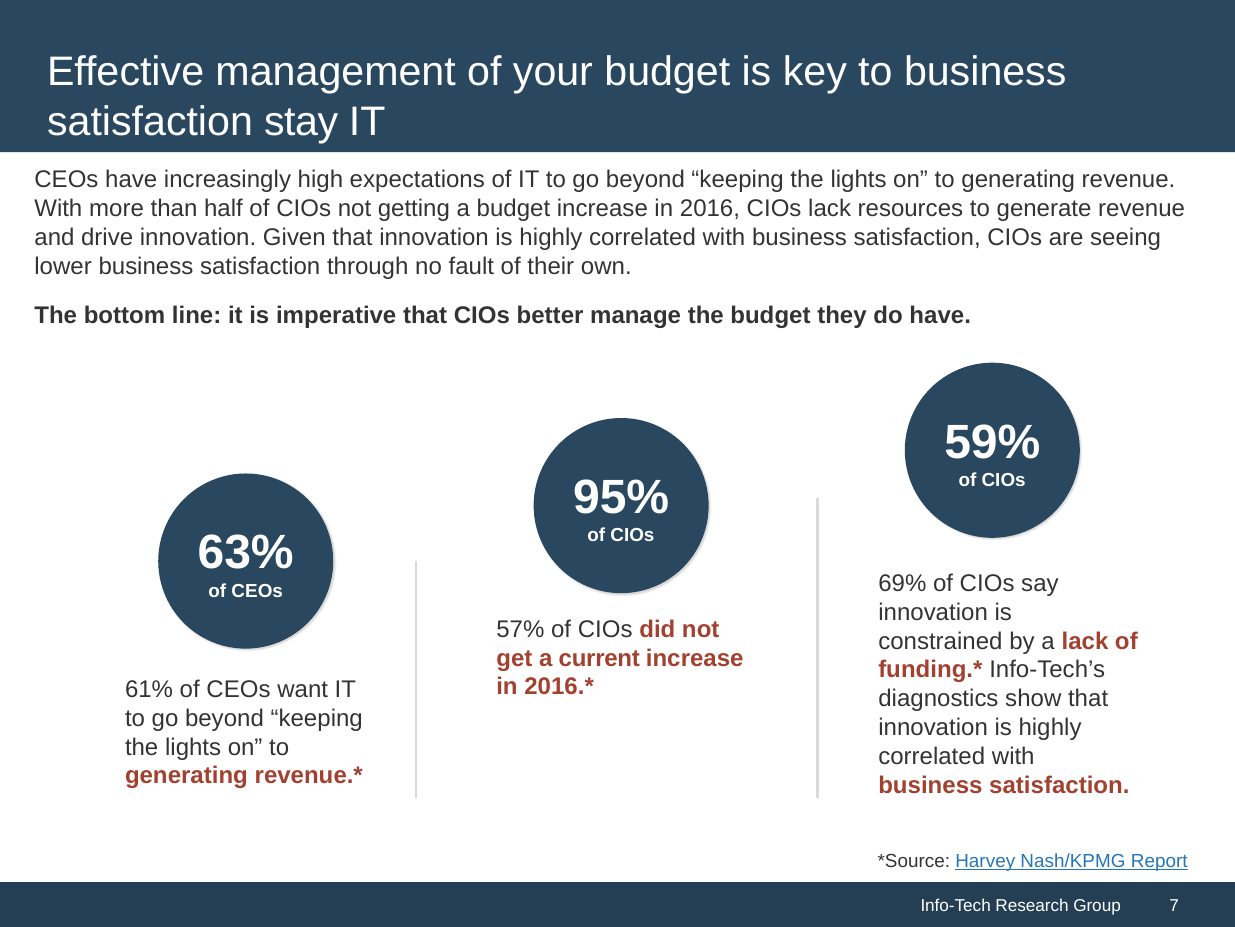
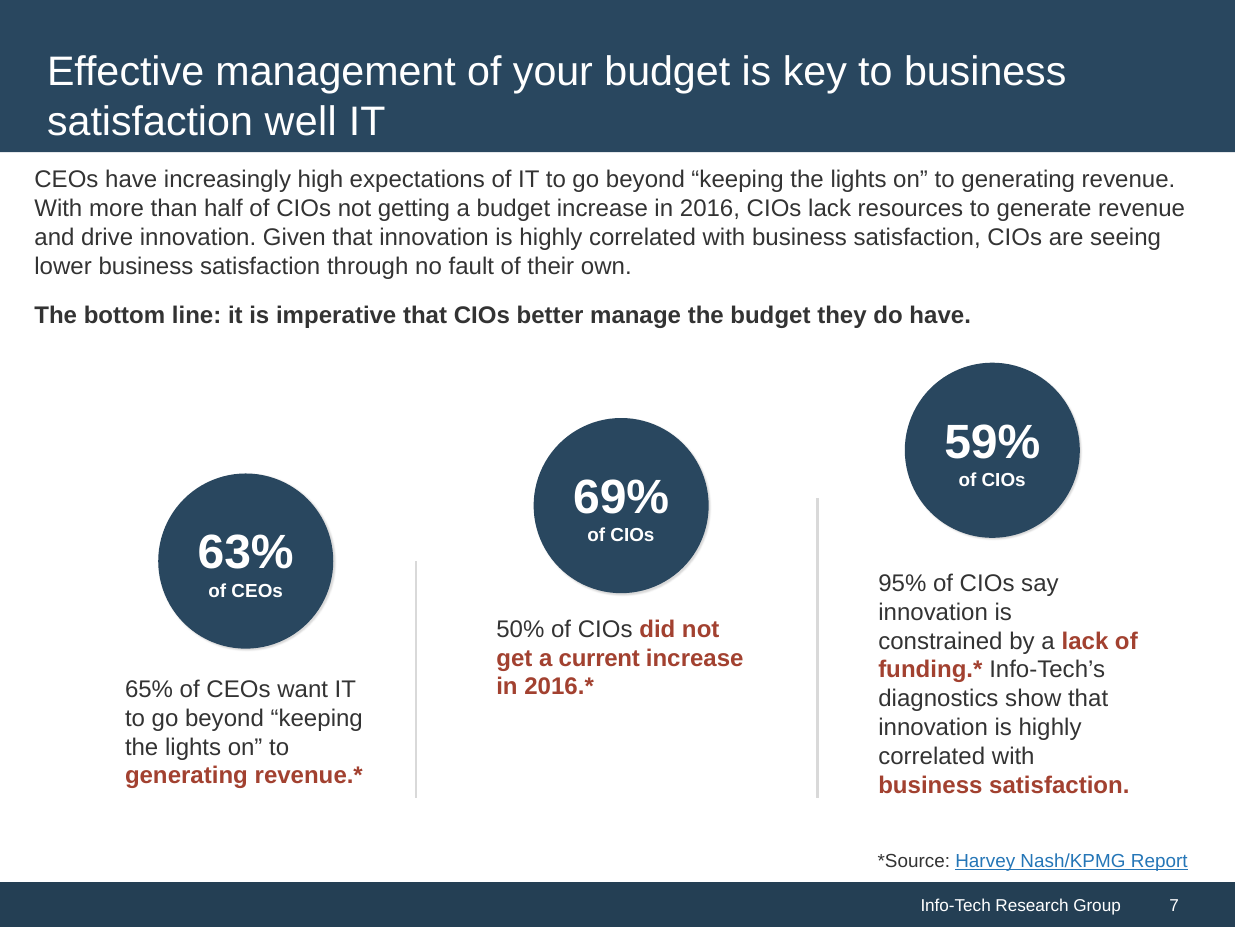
stay: stay -> well (301, 121)
95%: 95% -> 69% (621, 497)
69%: 69% -> 95% (902, 583)
57%: 57% -> 50% (520, 629)
61%: 61% -> 65% (149, 689)
